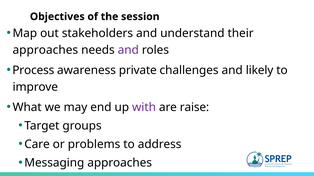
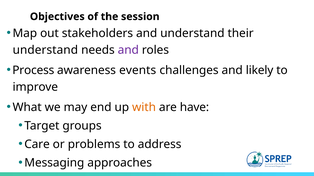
approaches: approaches -> understand (45, 50)
private: private -> events (138, 70)
with colour: purple -> orange (144, 108)
raise: raise -> have (194, 108)
